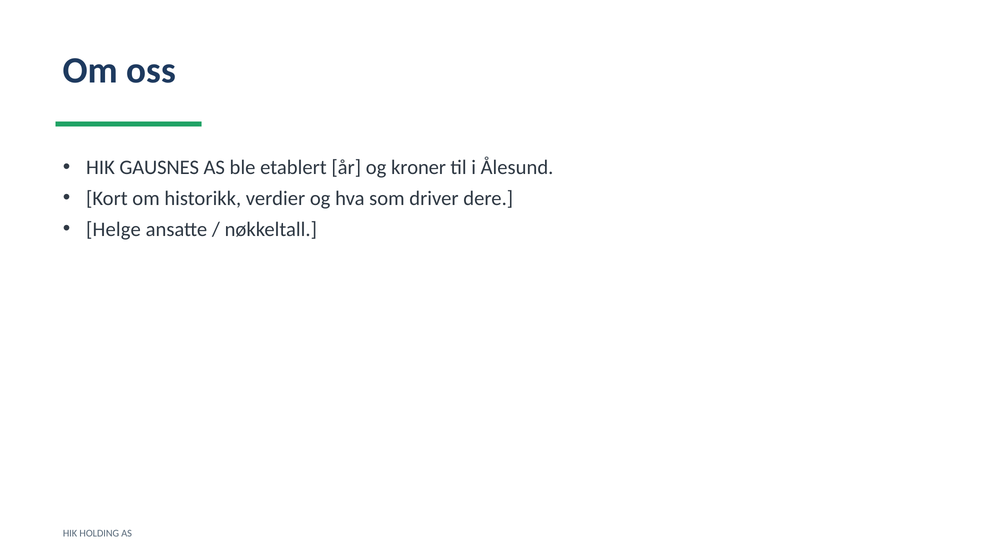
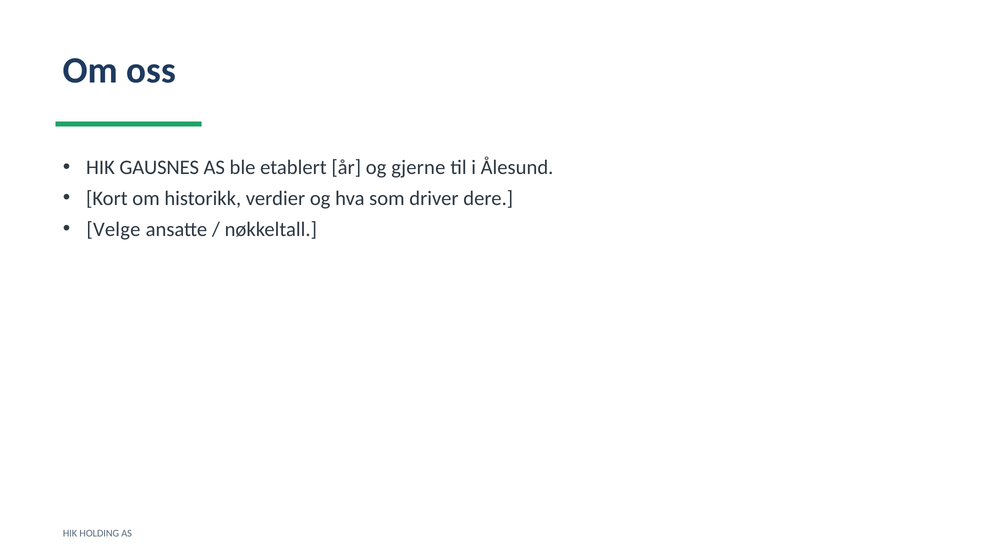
kroner: kroner -> gjerne (418, 168)
Helge: Helge -> Velge (113, 229)
